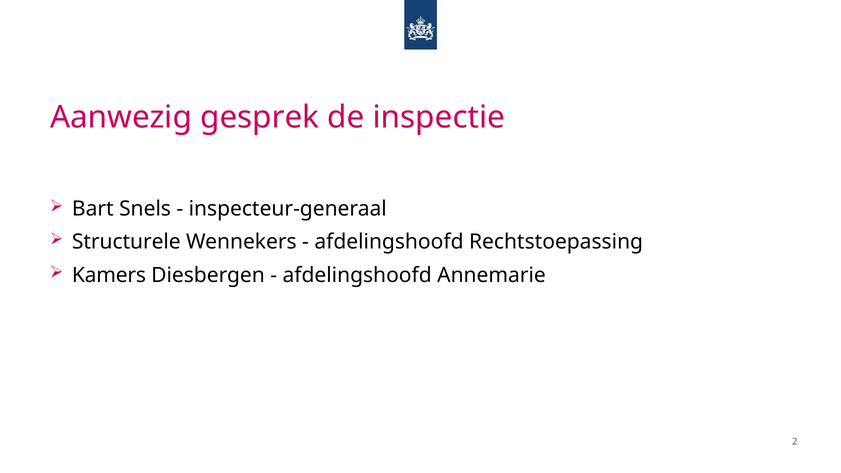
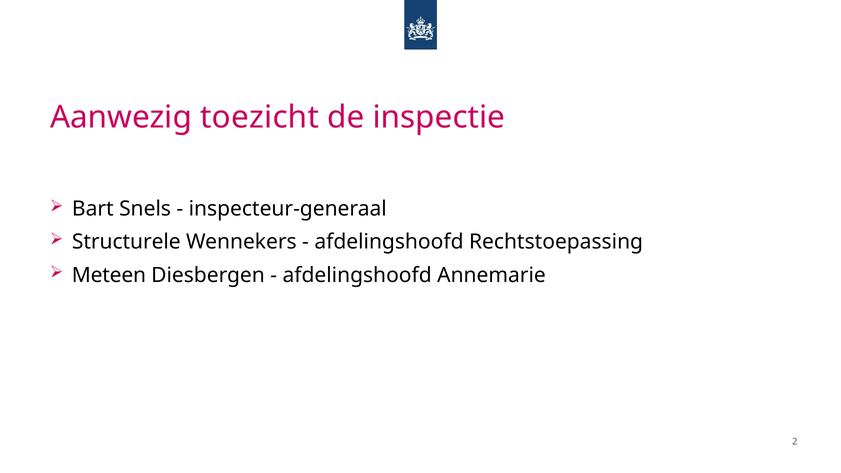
gesprek: gesprek -> toezicht (260, 118)
Kamers: Kamers -> Meteen (109, 275)
